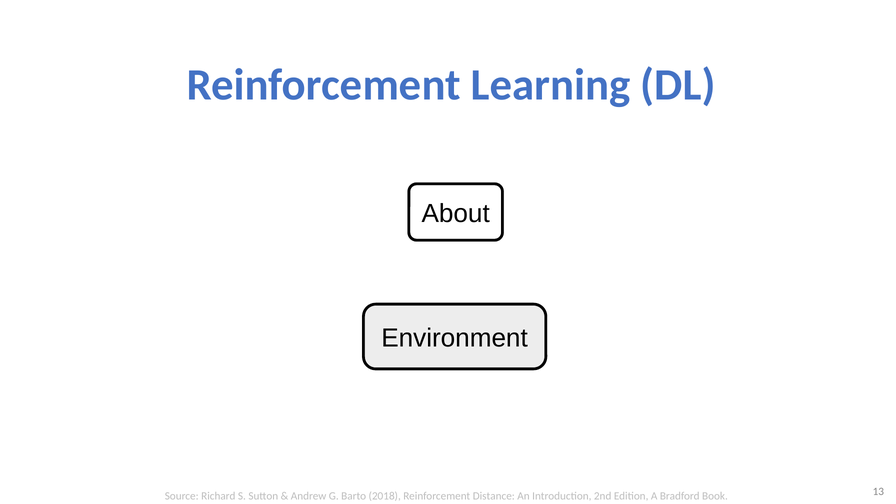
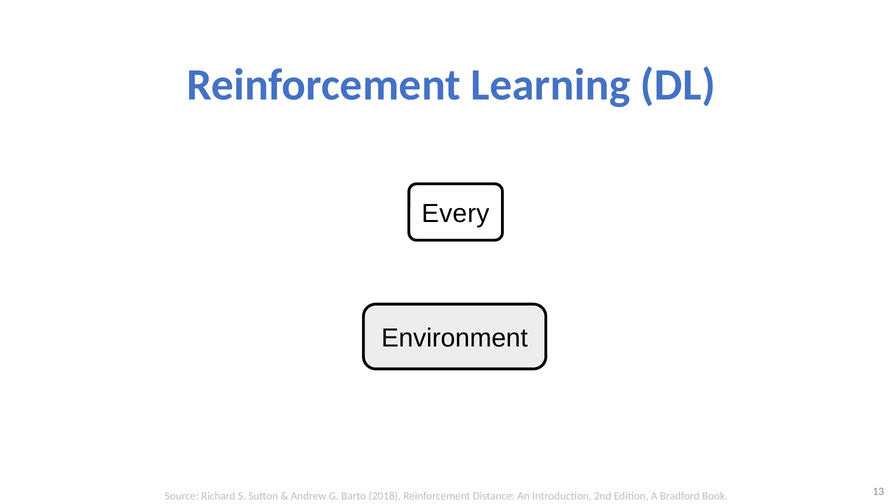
About: About -> Every (456, 214)
